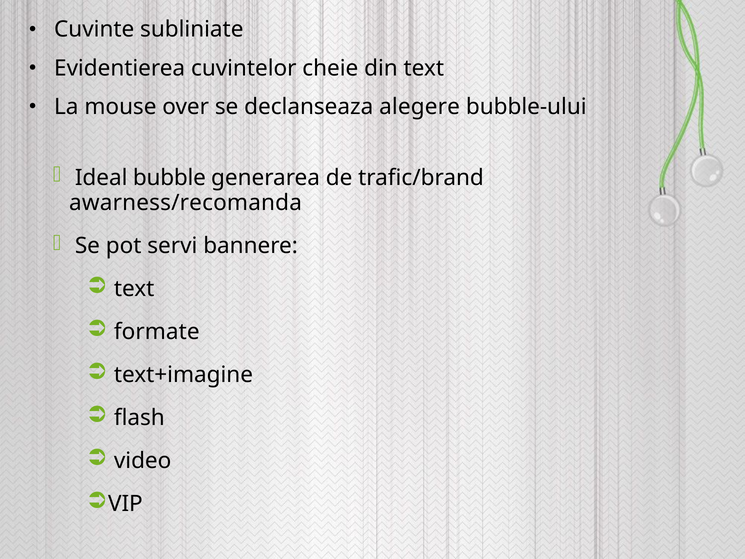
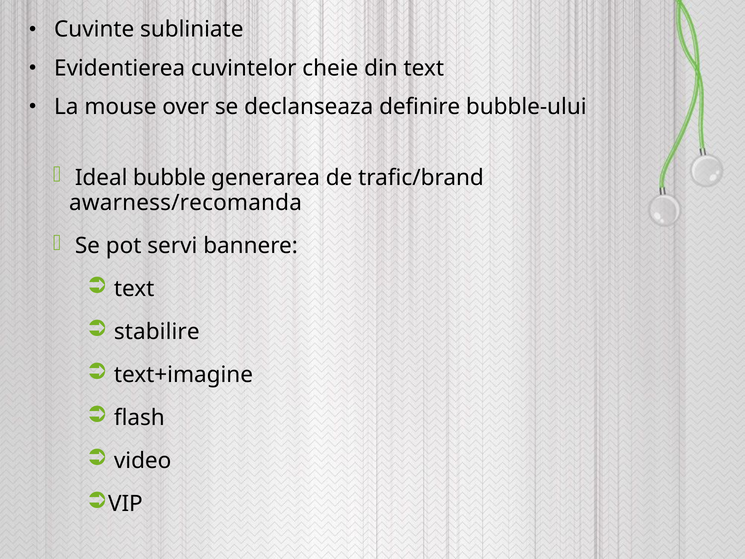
alegere: alegere -> definire (420, 107)
formate: formate -> stabilire (157, 332)
